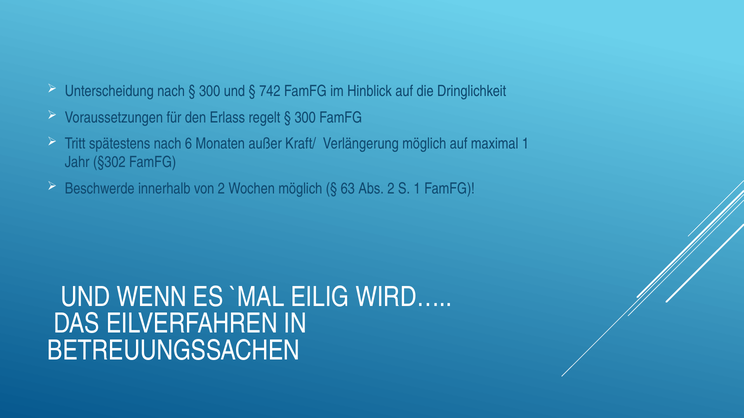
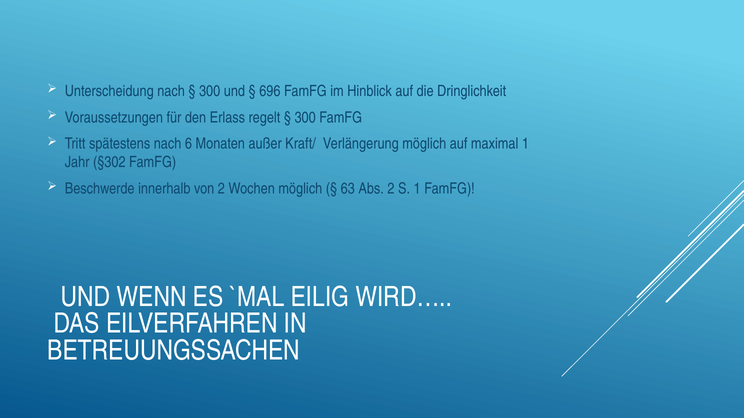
742: 742 -> 696 (270, 91)
